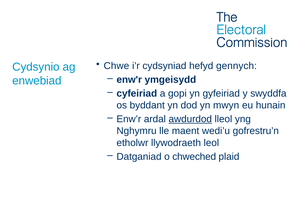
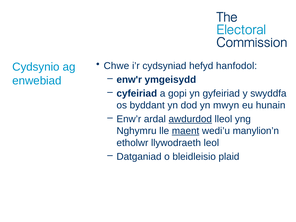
gennych: gennych -> hanfodol (237, 66)
maent underline: none -> present (186, 131)
gofrestru’n: gofrestru’n -> manylion’n (256, 131)
chweched: chweched -> bleidleisio (194, 157)
